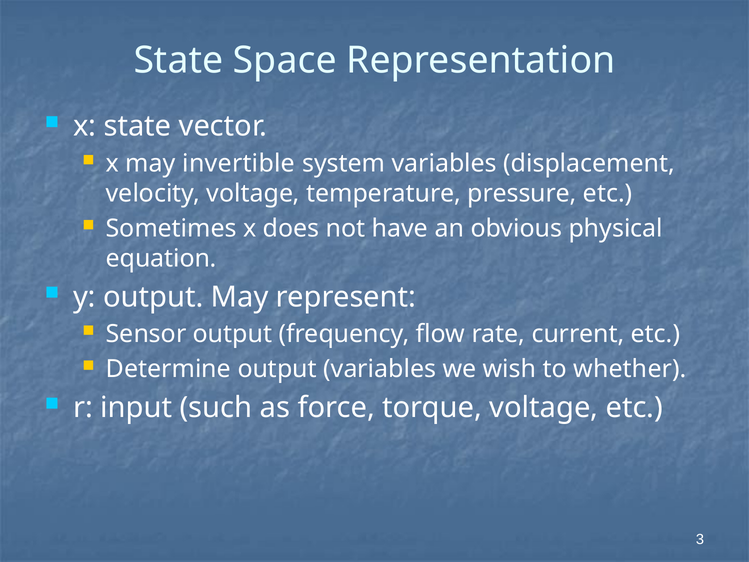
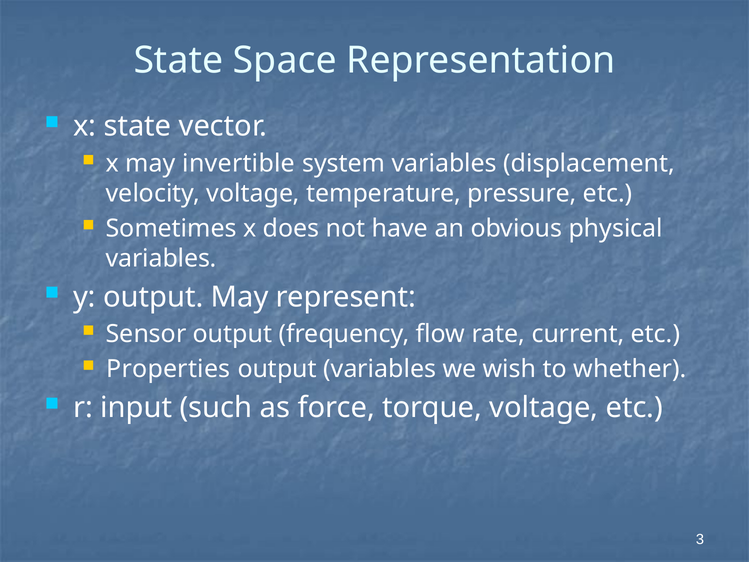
equation: equation -> variables (161, 258)
Determine: Determine -> Properties (168, 369)
